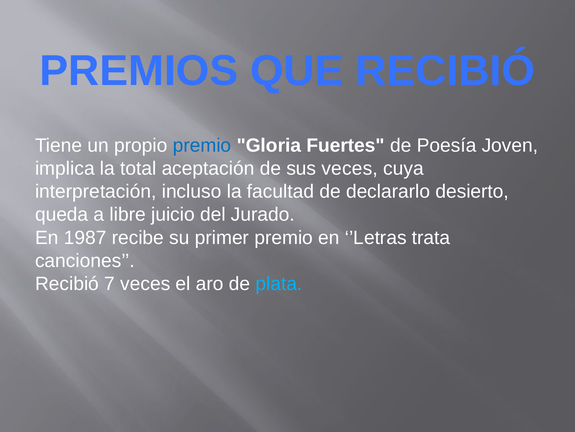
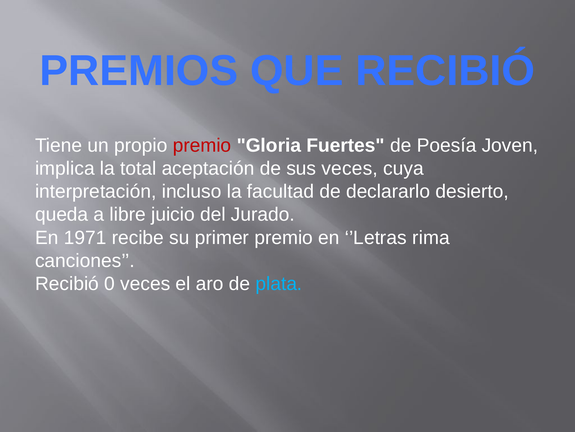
premio colour: blue -> red (202, 145)
1987: 1987 -> 1971 (85, 237)
trata: trata -> rima (431, 237)
7: 7 -> 0 (110, 283)
